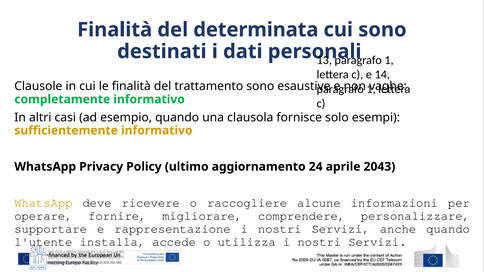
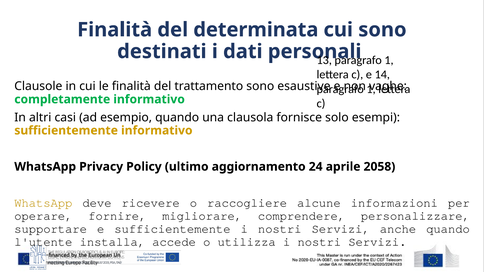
2043: 2043 -> 2058 (379, 167)
e rappresentazione: rappresentazione -> sufficientemente (172, 229)
